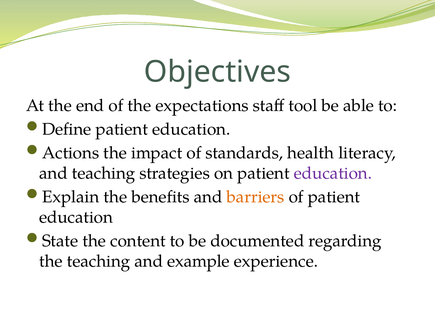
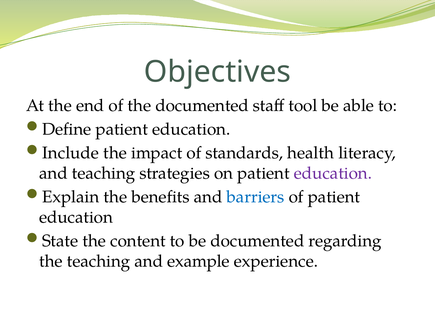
the expectations: expectations -> documented (202, 106)
Actions: Actions -> Include (71, 153)
barriers colour: orange -> blue (256, 197)
